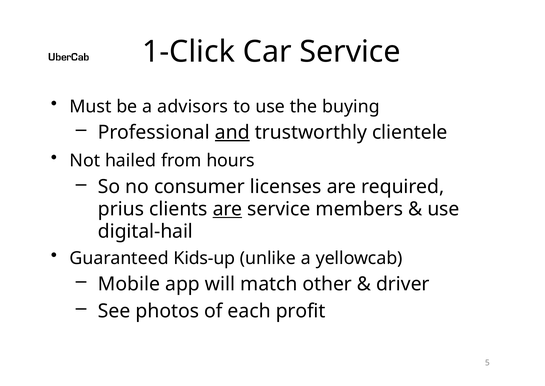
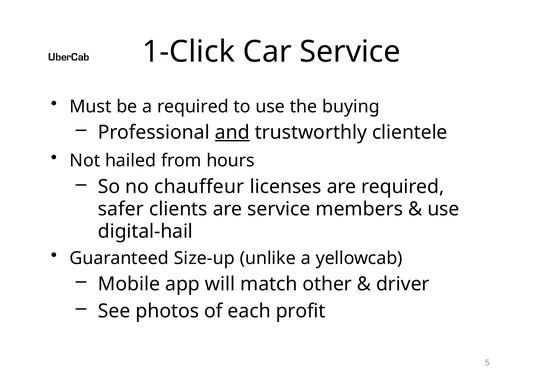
a advisors: advisors -> required (193, 106)
consumer: consumer -> chauffeur (199, 187)
prius: prius -> safer (121, 209)
are underline: present -> none (227, 209)
Kids-up: Kids-up -> Size-up (204, 258)
